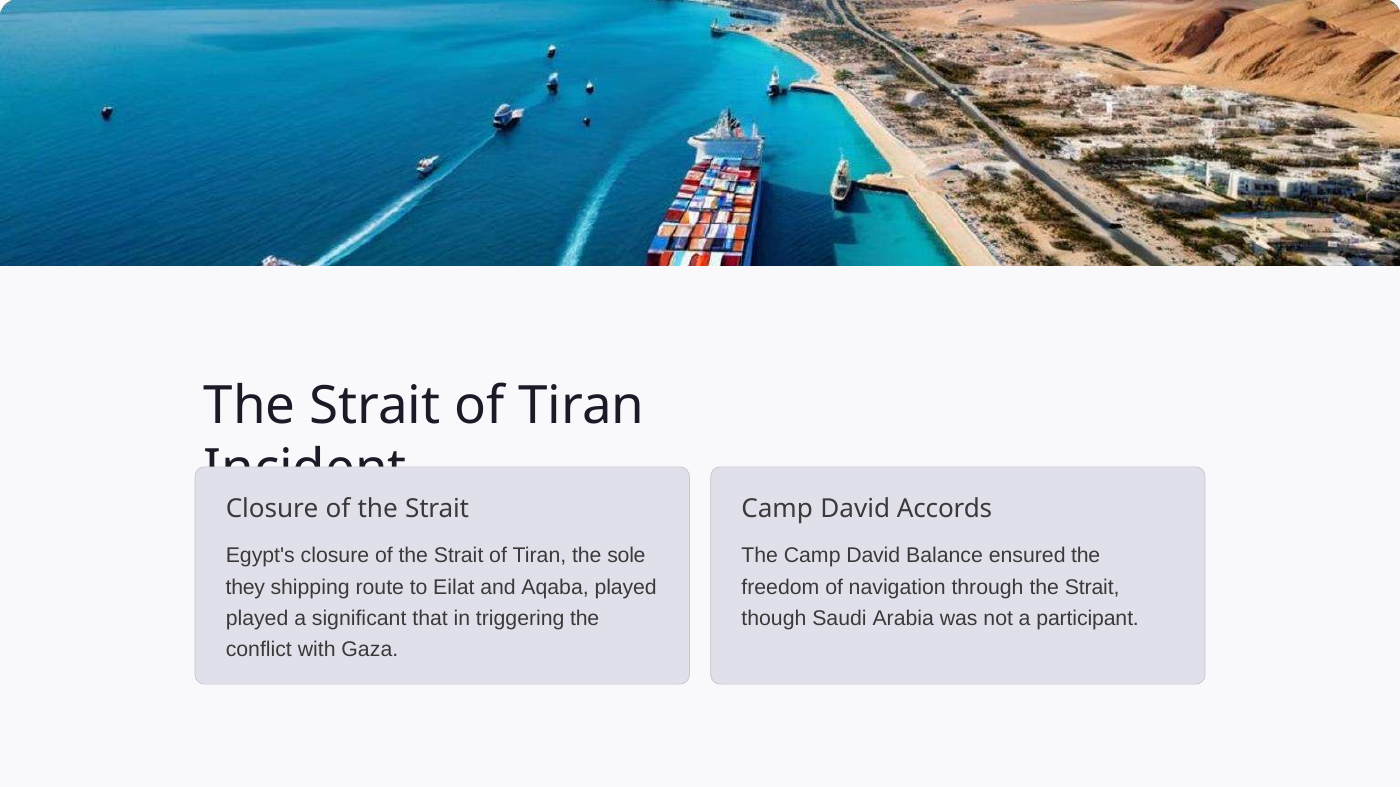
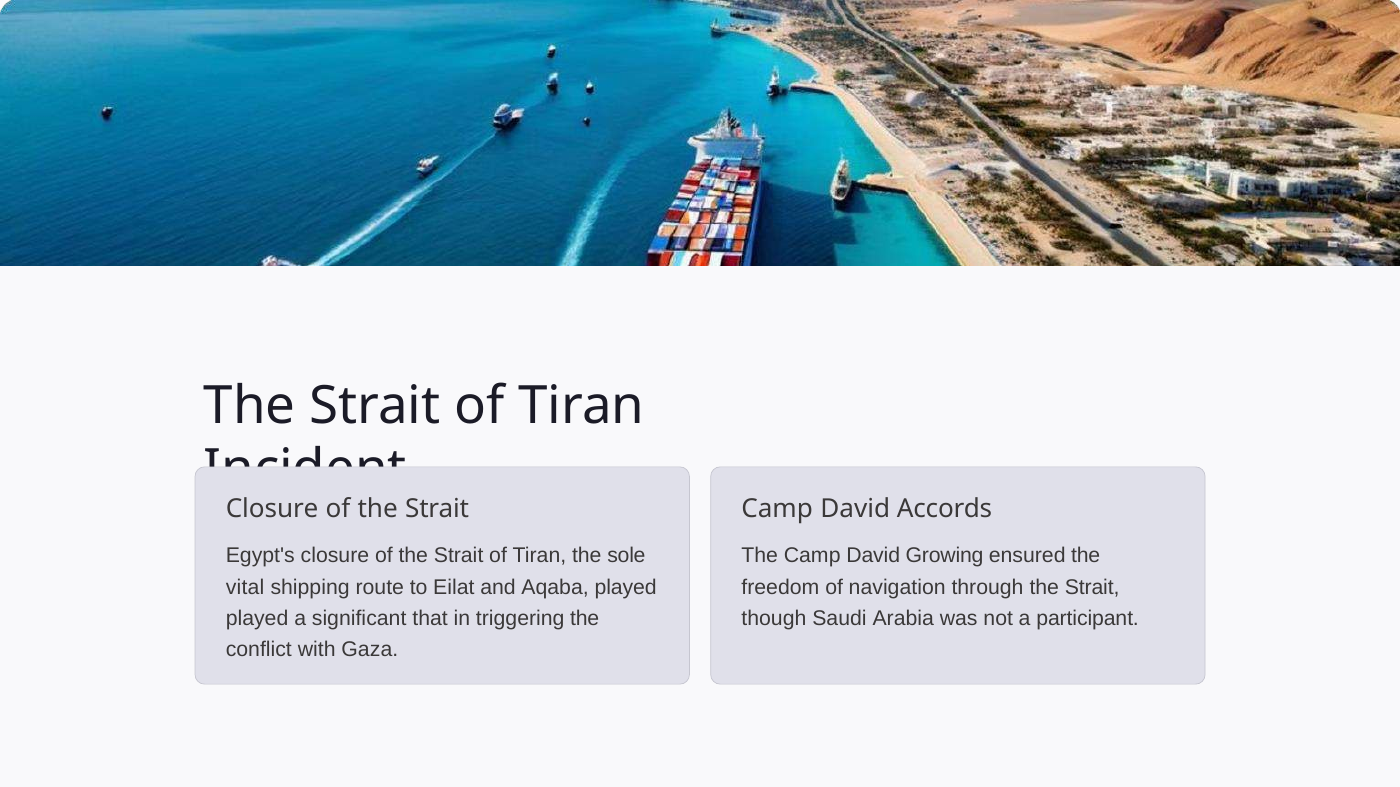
Balance: Balance -> Growing (945, 556)
they: they -> vital (245, 587)
